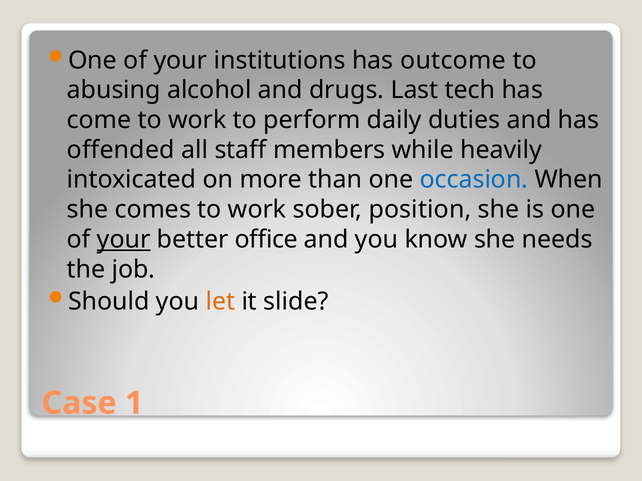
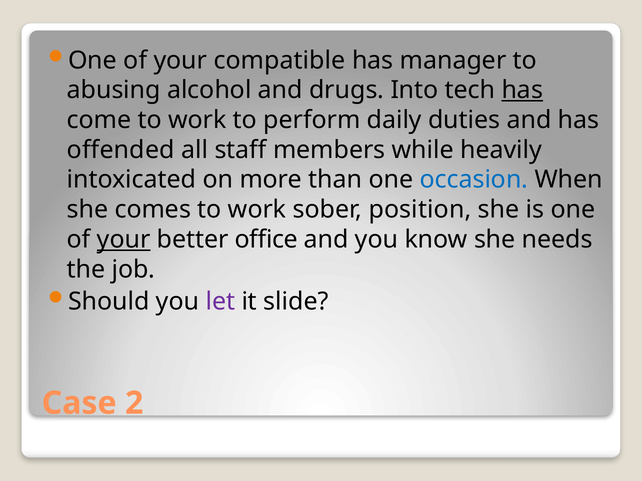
institutions: institutions -> compatible (280, 60)
outcome: outcome -> manager (453, 60)
Last: Last -> Into (414, 90)
has underline: none -> present (522, 90)
let colour: orange -> purple (220, 302)
1: 1 -> 2 (134, 404)
